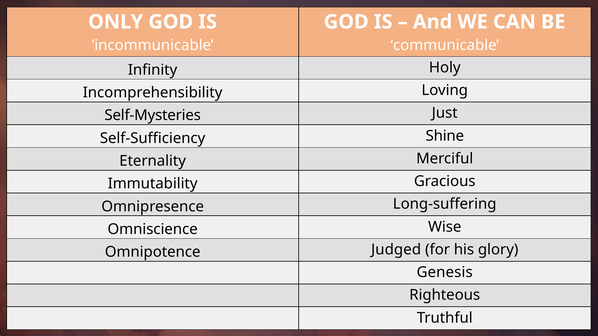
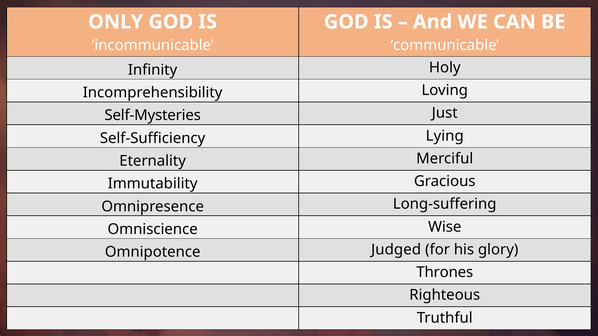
Shine: Shine -> Lying (445, 136)
Genesis: Genesis -> Thrones (445, 273)
